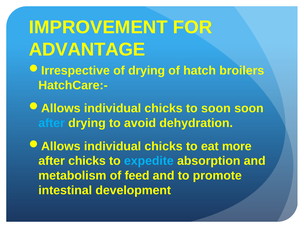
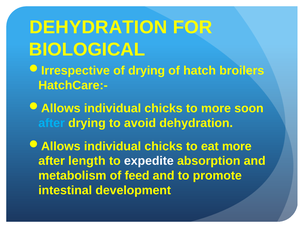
IMPROVEMENT: IMPROVEMENT -> DEHYDRATION (98, 27)
ADVANTAGE: ADVANTAGE -> BIOLOGICAL (87, 49)
to soon: soon -> more (216, 108)
after chicks: chicks -> length (87, 161)
expedite colour: light blue -> white (149, 161)
